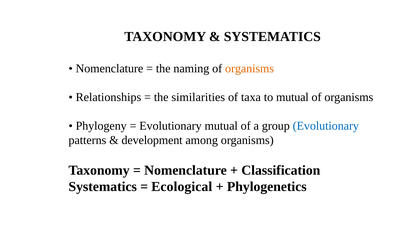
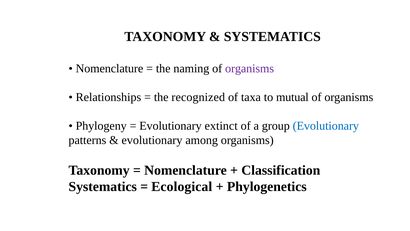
organisms colour: orange -> purple (250, 68)
similarities: similarities -> recognized (198, 97)
Evolutionary mutual: mutual -> extinct (221, 126)
development: development -> evolutionary (152, 140)
